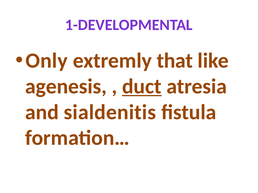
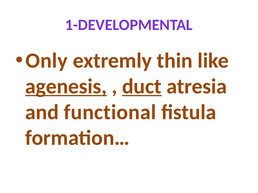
that: that -> thin (175, 61)
agenesis underline: none -> present (66, 87)
sialdenitis: sialdenitis -> functional (110, 112)
